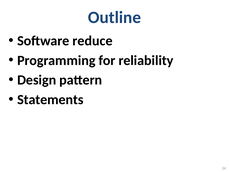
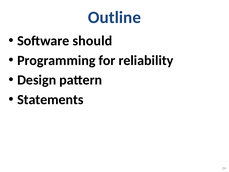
reduce: reduce -> should (92, 41)
